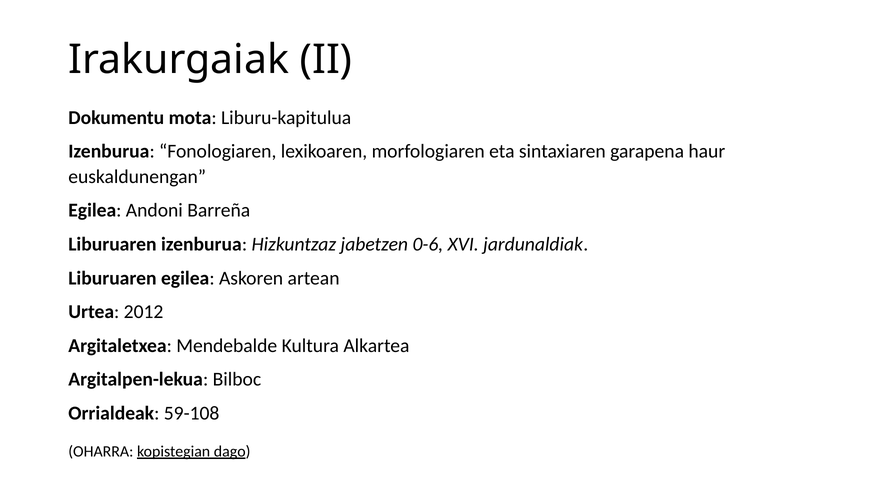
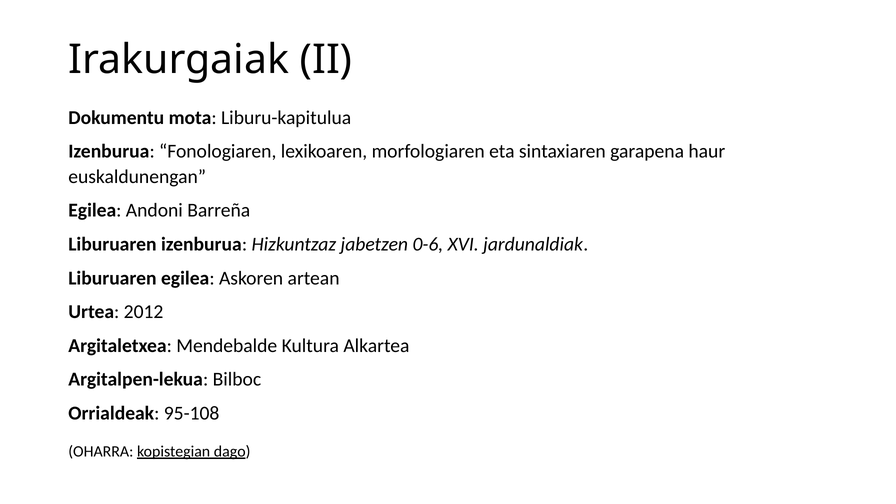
59-108: 59-108 -> 95-108 (192, 413)
